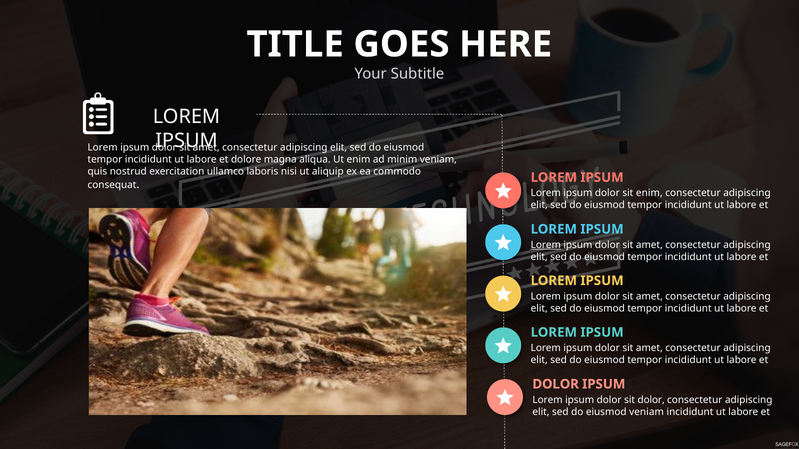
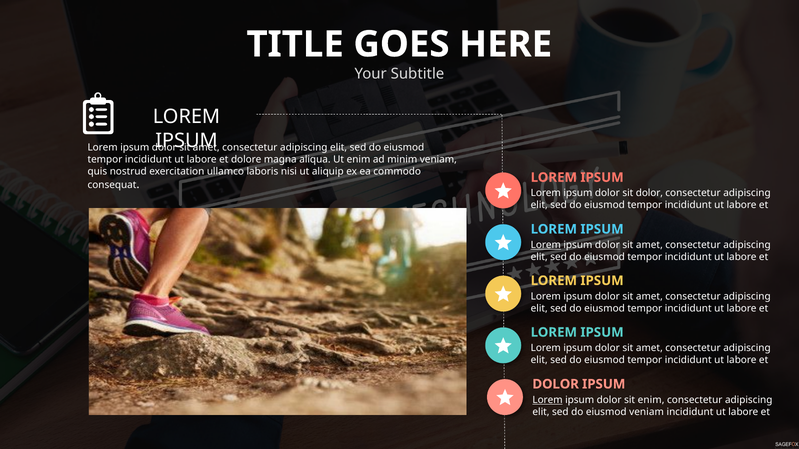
sit enim: enim -> dolor (649, 193)
Lorem underline: none -> present (548, 400)
sit dolor: dolor -> enim (651, 400)
